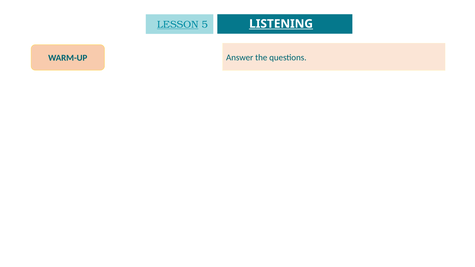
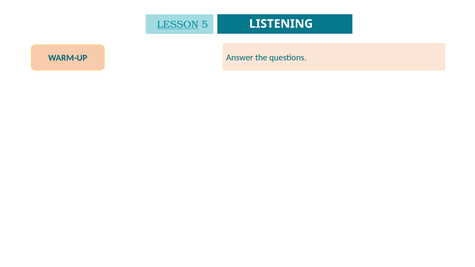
LISTENING underline: present -> none (281, 24)
